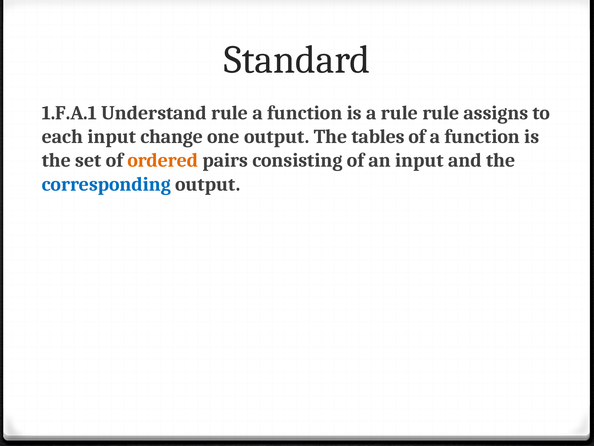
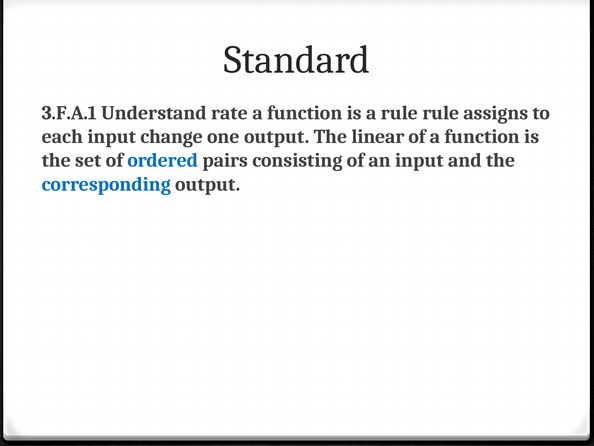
1.F.A.1: 1.F.A.1 -> 3.F.A.1 (69, 113)
Understand rule: rule -> rate (230, 113)
tables: tables -> linear (378, 136)
ordered colour: orange -> blue (163, 160)
